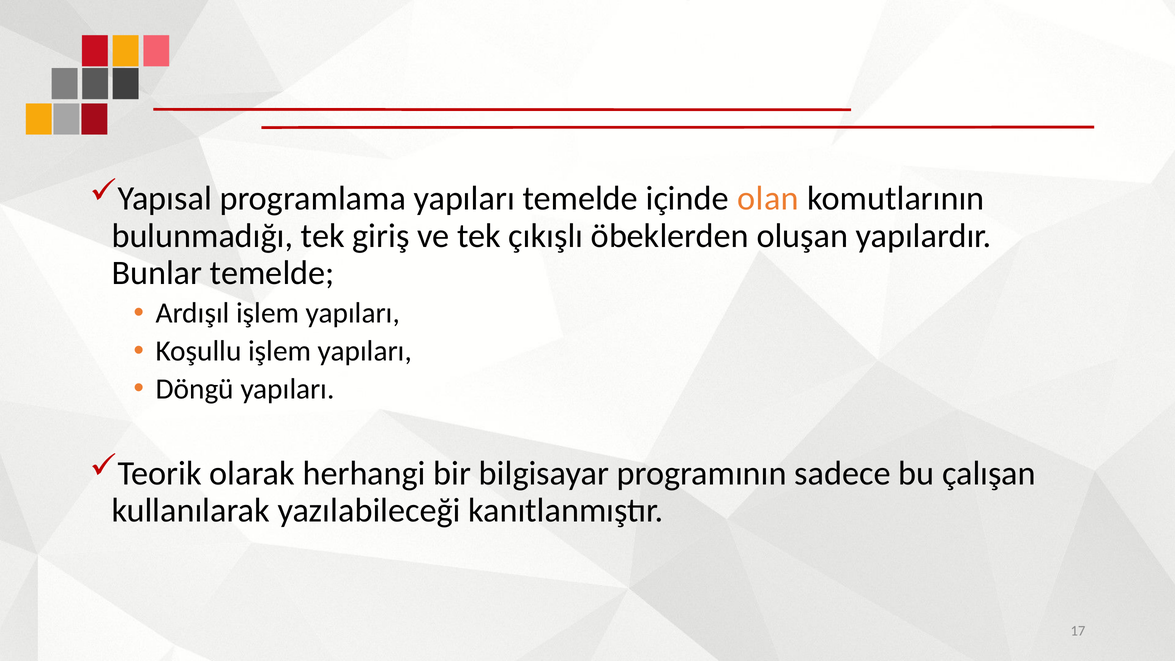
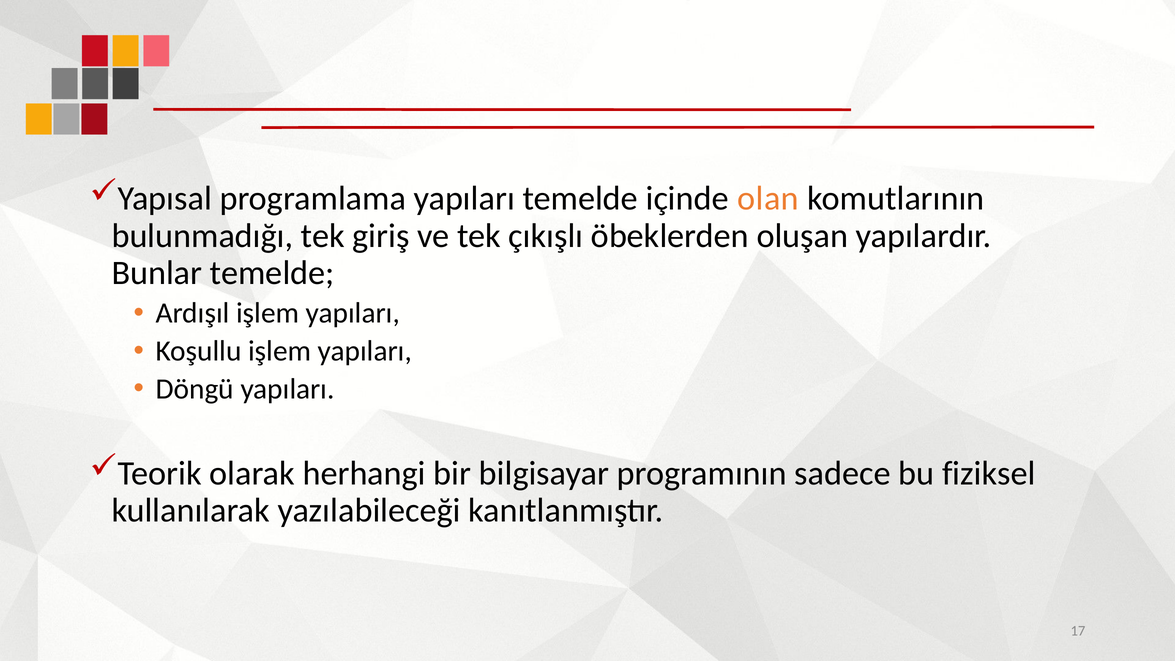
çalışan: çalışan -> fiziksel (989, 473)
